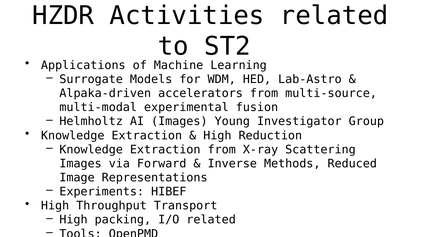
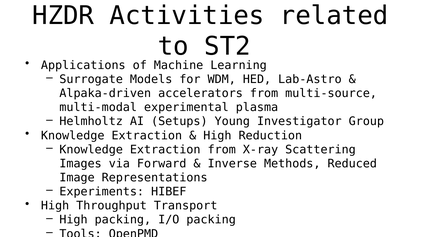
fusion: fusion -> plasma (257, 107)
AI Images: Images -> Setups (179, 121)
I/O related: related -> packing (211, 220)
